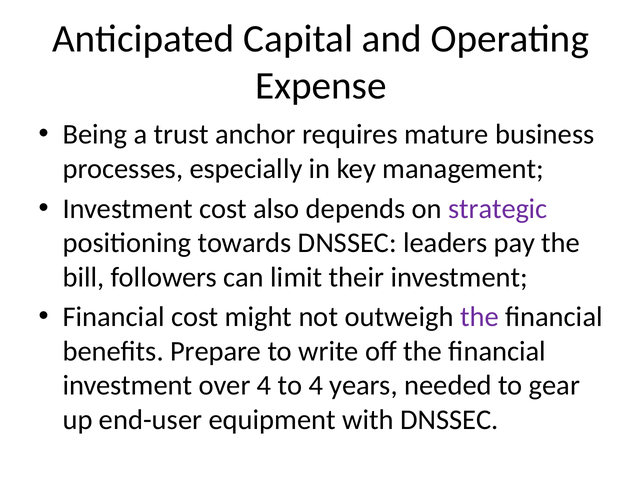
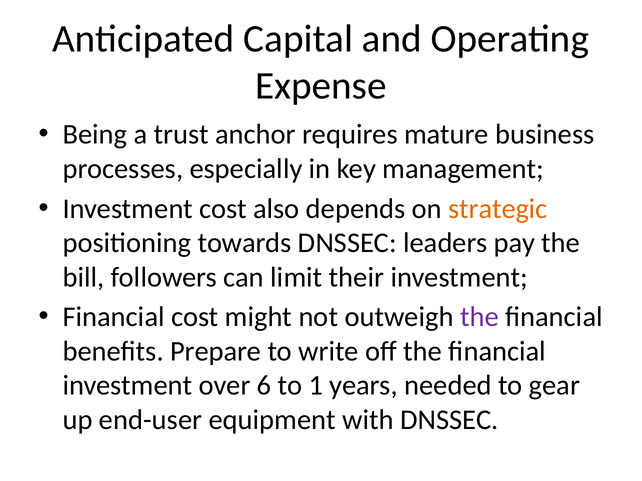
strategic colour: purple -> orange (498, 209)
over 4: 4 -> 6 (264, 386)
to 4: 4 -> 1 (316, 386)
